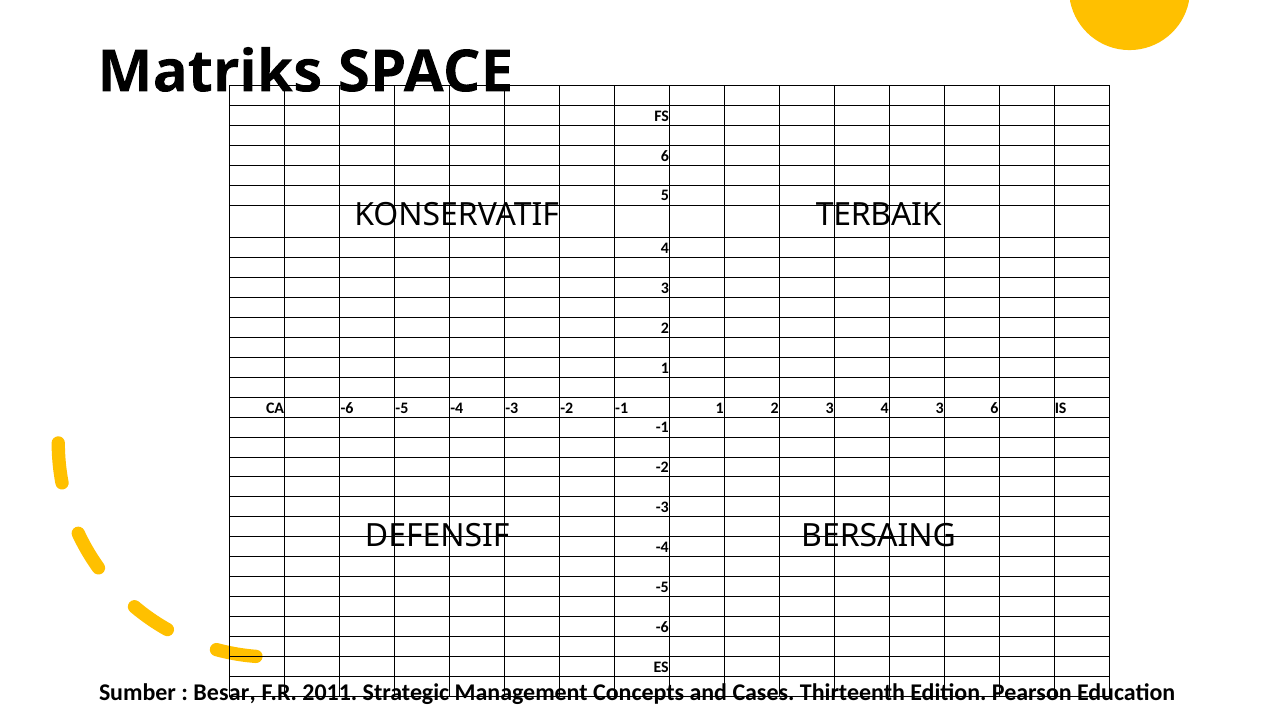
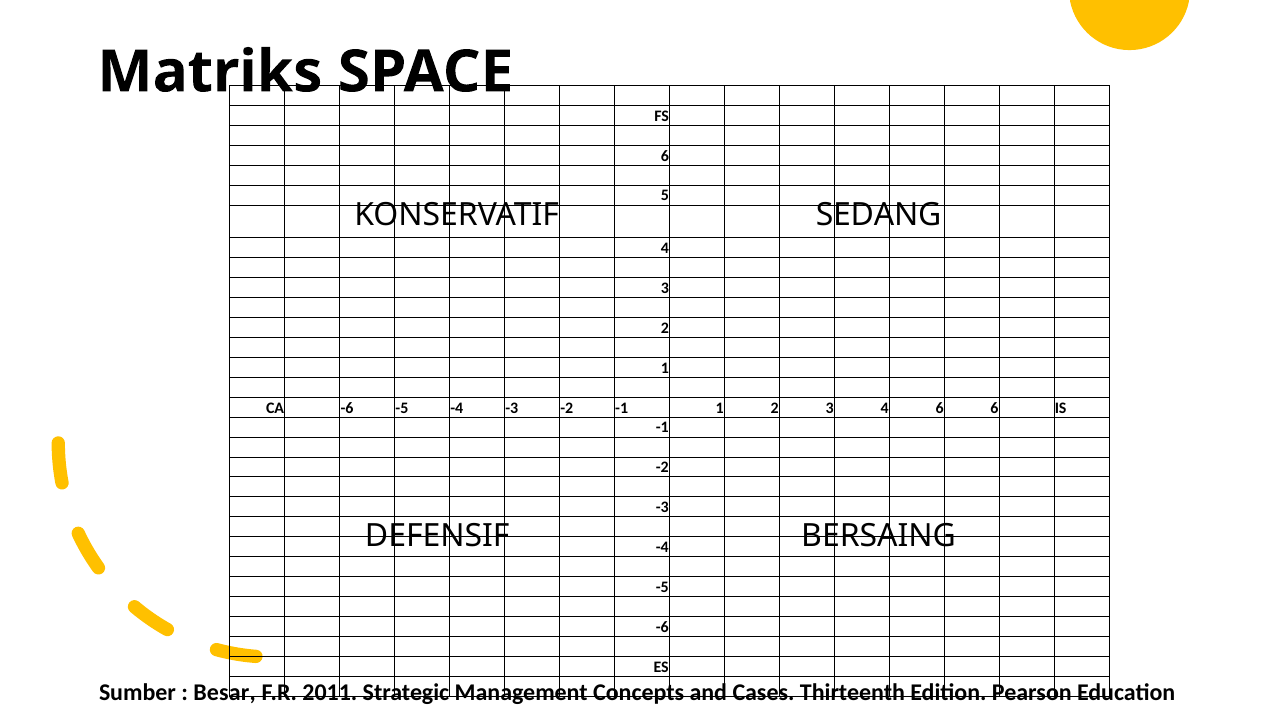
TERBAIK: TERBAIK -> SEDANG (879, 215)
3 4 3: 3 -> 6 (940, 408)
